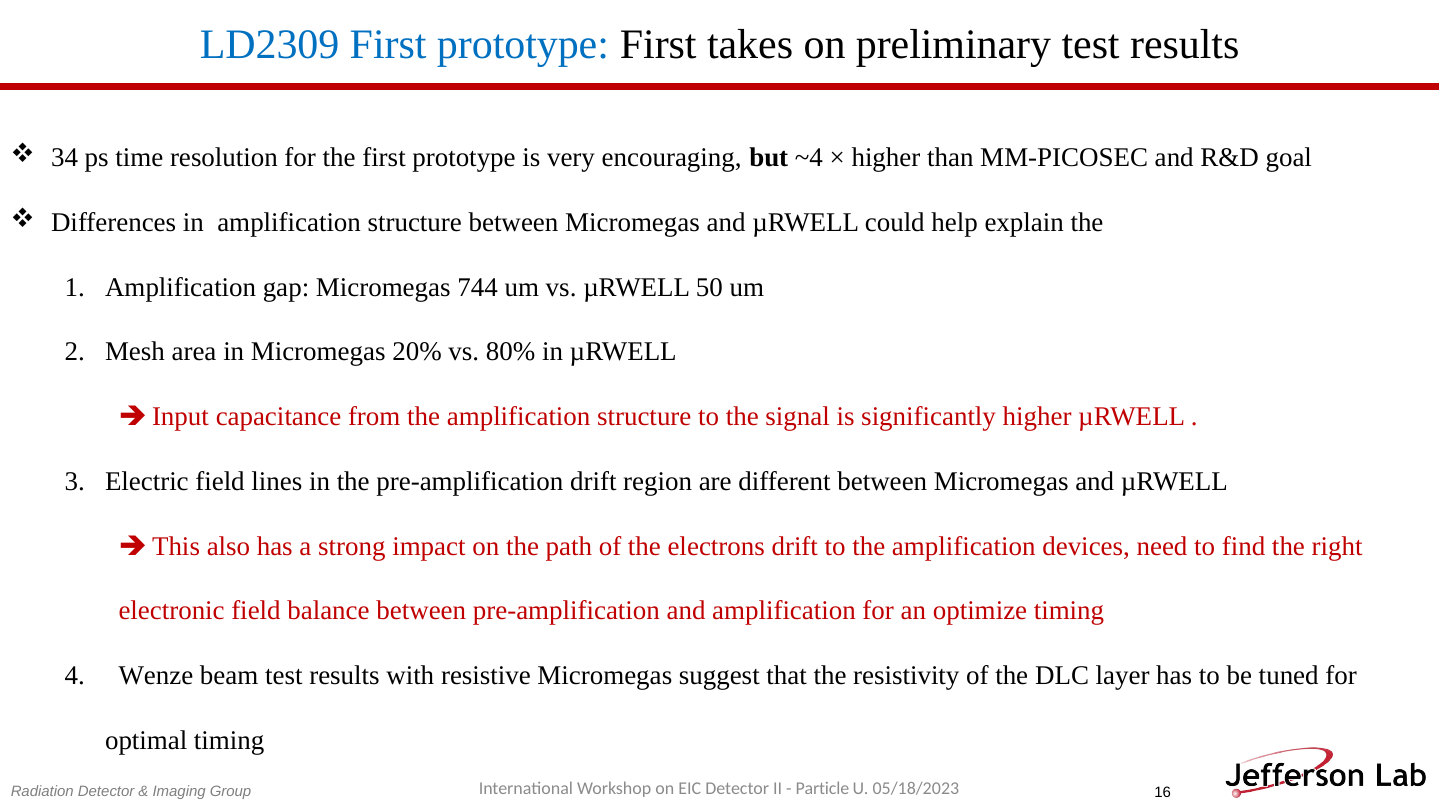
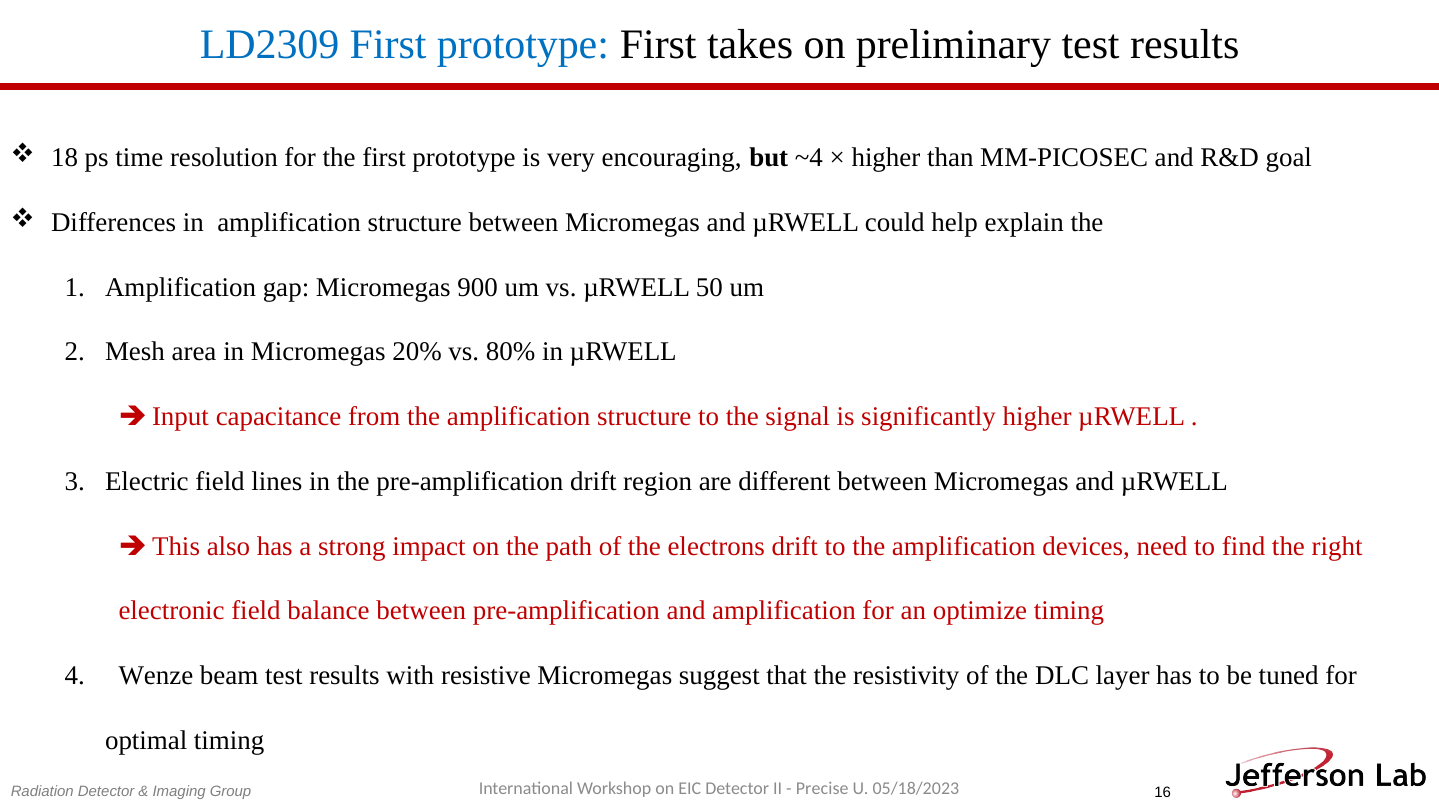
34: 34 -> 18 (65, 158)
744: 744 -> 900 (478, 287)
Particle: Particle -> Precise (822, 789)
